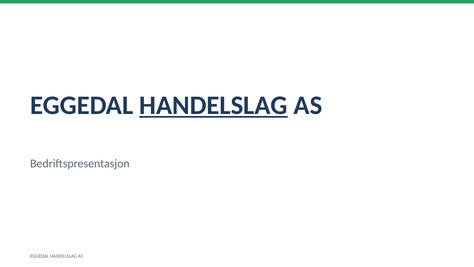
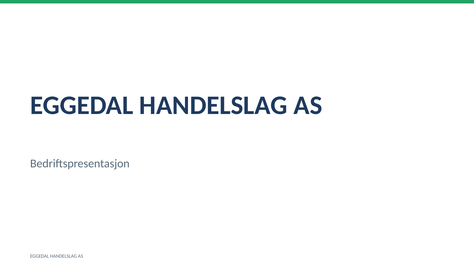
HANDELSLAG underline: present -> none (213, 105)
